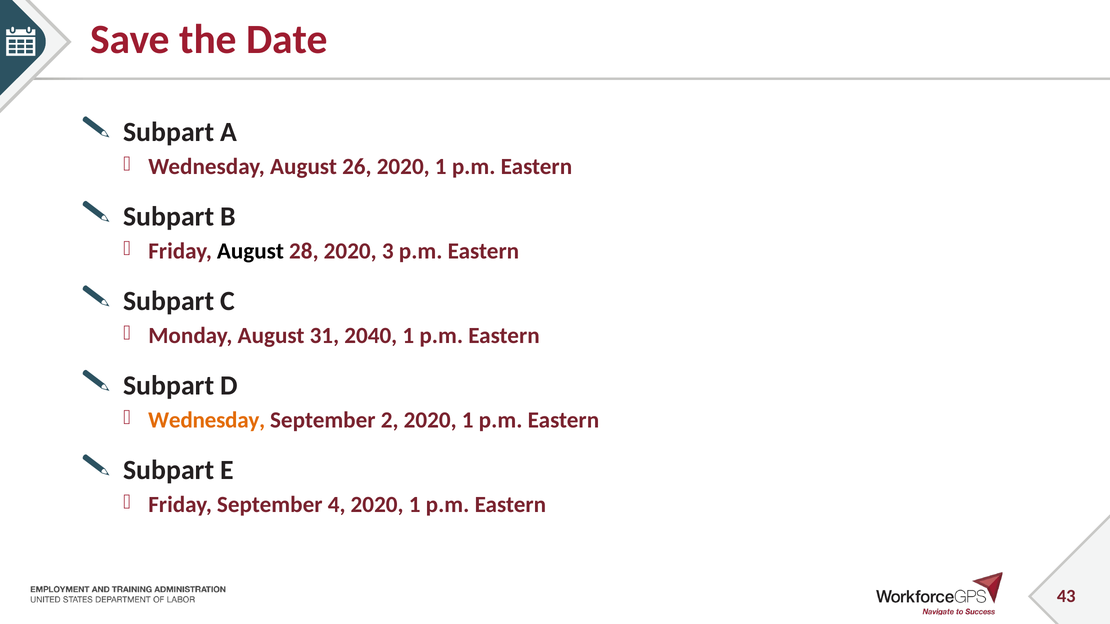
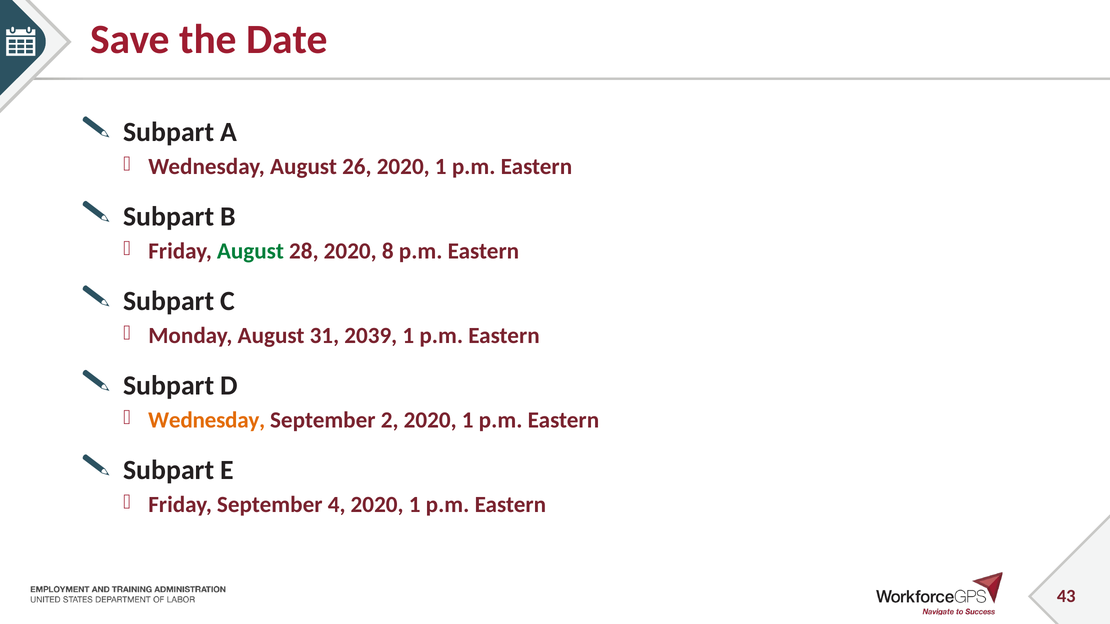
August colour: black -> green (250, 251)
3: 3 -> 8 (388, 251)
2040: 2040 -> 2039 (371, 336)
